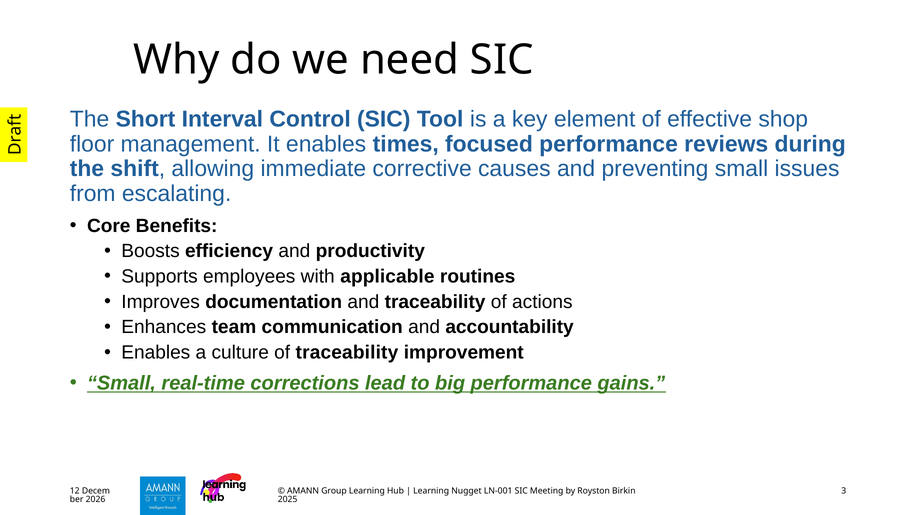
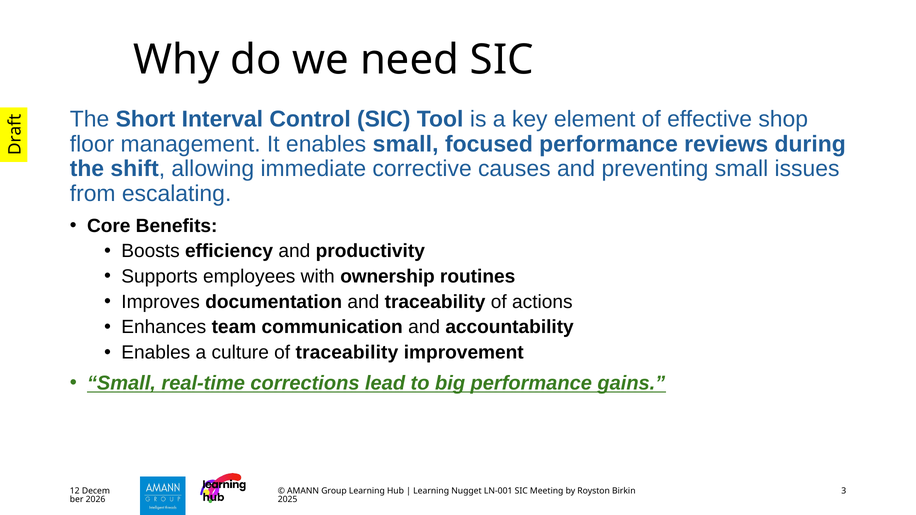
enables times: times -> small (406, 144)
applicable: applicable -> ownership (388, 277)
